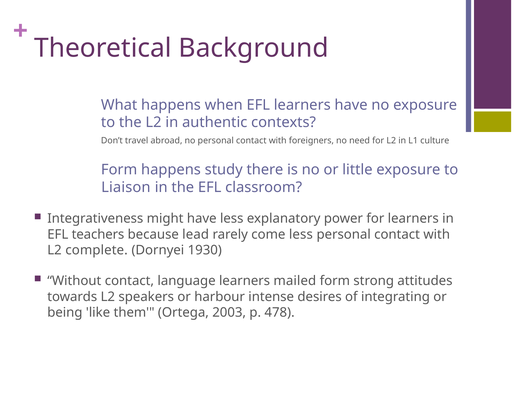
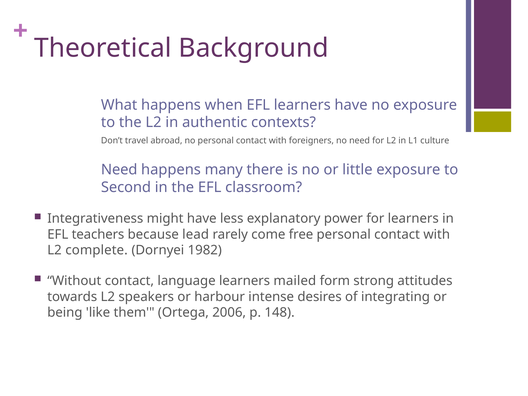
Form: Form -> Need (119, 170)
study: study -> many (224, 170)
Liaison: Liaison -> Second (126, 187)
come less: less -> free (301, 234)
1930: 1930 -> 1982 (205, 250)
2003: 2003 -> 2006 (229, 313)
478: 478 -> 148 (280, 313)
